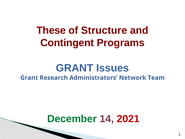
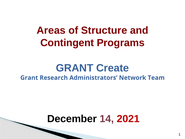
These: These -> Areas (51, 30)
Issues: Issues -> Create (113, 68)
December colour: green -> black (72, 119)
